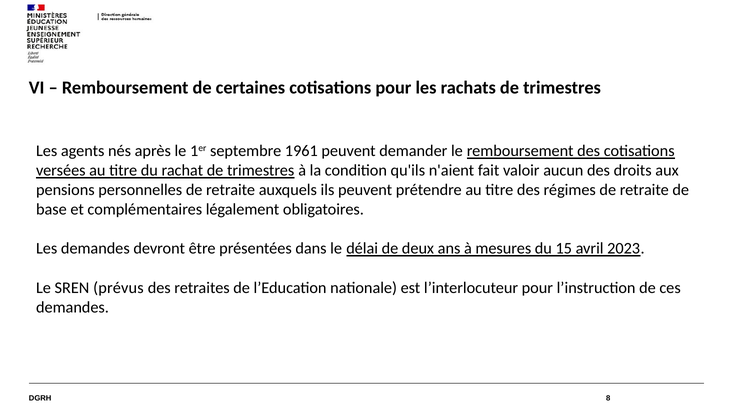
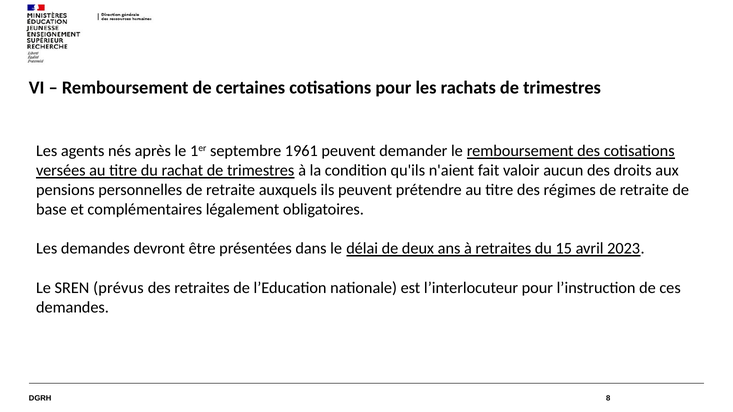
à mesures: mesures -> retraites (503, 249)
